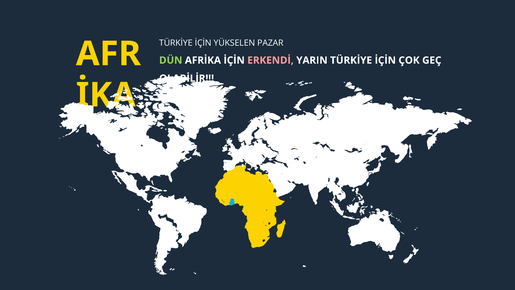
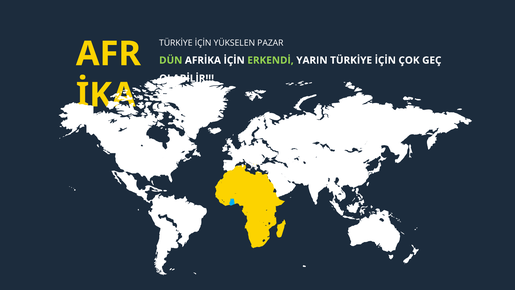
ERKENDİ colour: pink -> light green (270, 60)
